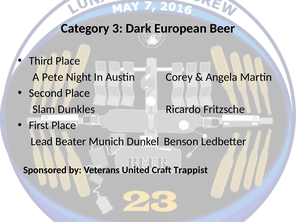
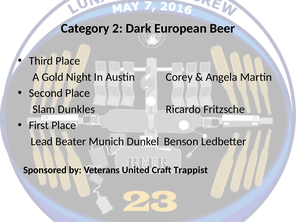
3: 3 -> 2 (118, 28)
Pete: Pete -> Gold (53, 77)
